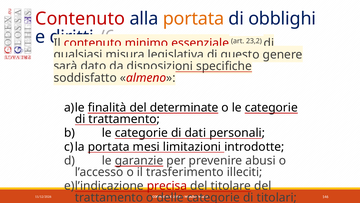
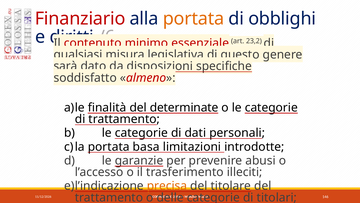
Contenuto: Contenuto -> Finanziario (80, 19)
mesi: mesi -> basa (146, 146)
precisa colour: red -> orange (167, 186)
